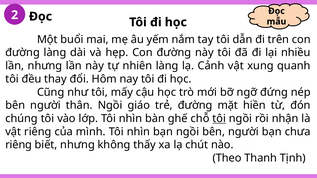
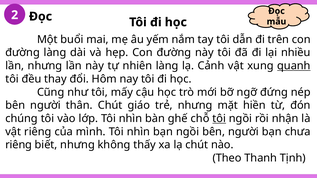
quanh underline: none -> present (294, 66)
thân Ngồi: Ngồi -> Chút (110, 106)
trẻ đường: đường -> nhưng (195, 106)
